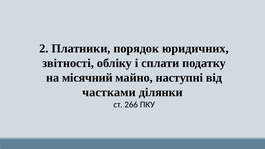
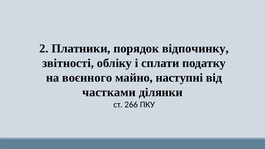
юридичних: юридичних -> відпочинку (195, 49)
місячний: місячний -> воєнного (87, 78)
